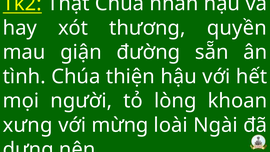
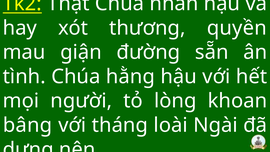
thiện: thiện -> hằng (130, 77)
xưng: xưng -> bâng (28, 125)
mừng: mừng -> tháng (120, 125)
